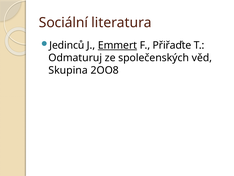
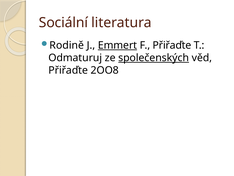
Jedinců: Jedinců -> Rodině (67, 45)
společenských underline: none -> present (154, 58)
Skupina: Skupina -> Přiřaďte (68, 70)
